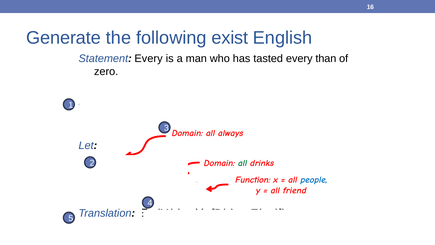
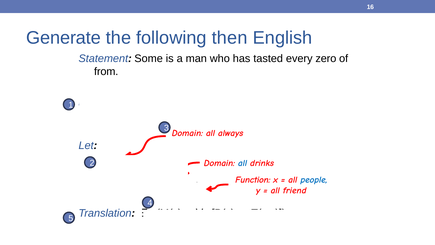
following exist: exist -> then (230, 38)
Statement Every: Every -> Some (149, 58)
than: than -> zero (326, 58)
zero: zero -> from (106, 71)
all colour: green -> blue (243, 163)
